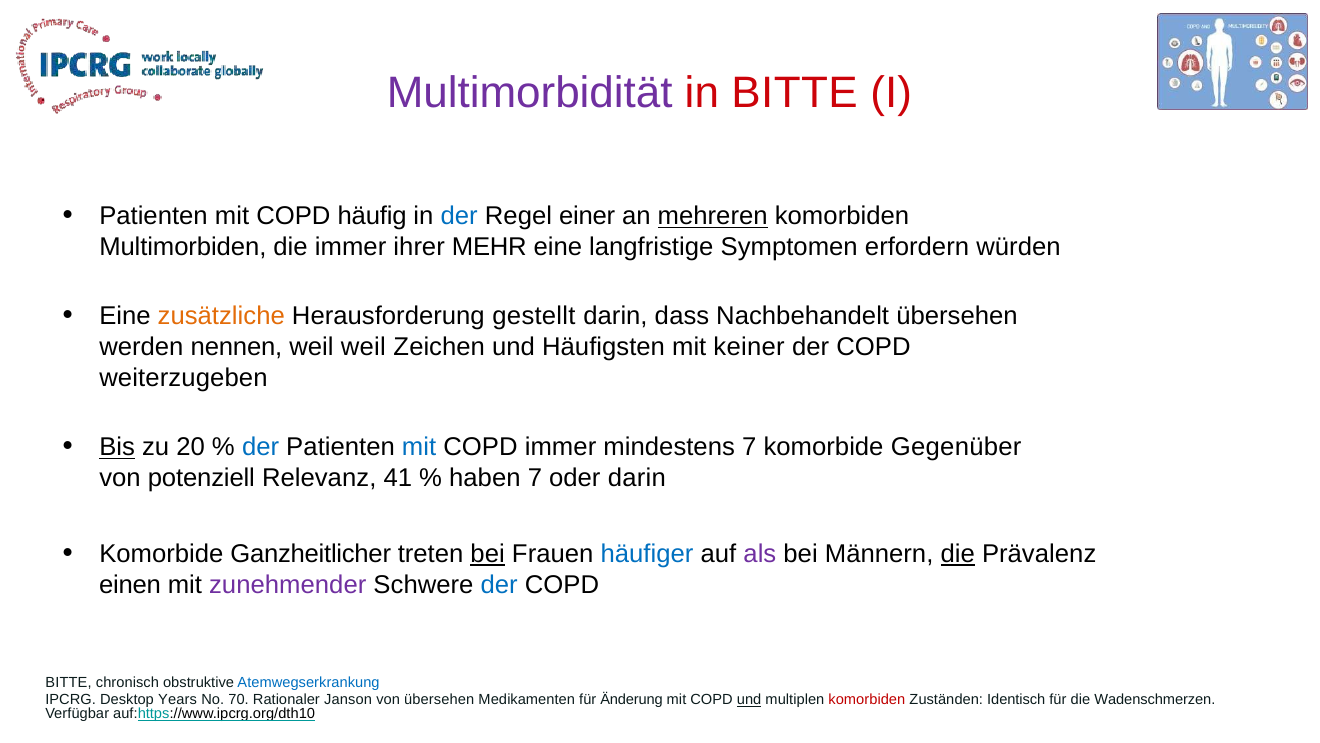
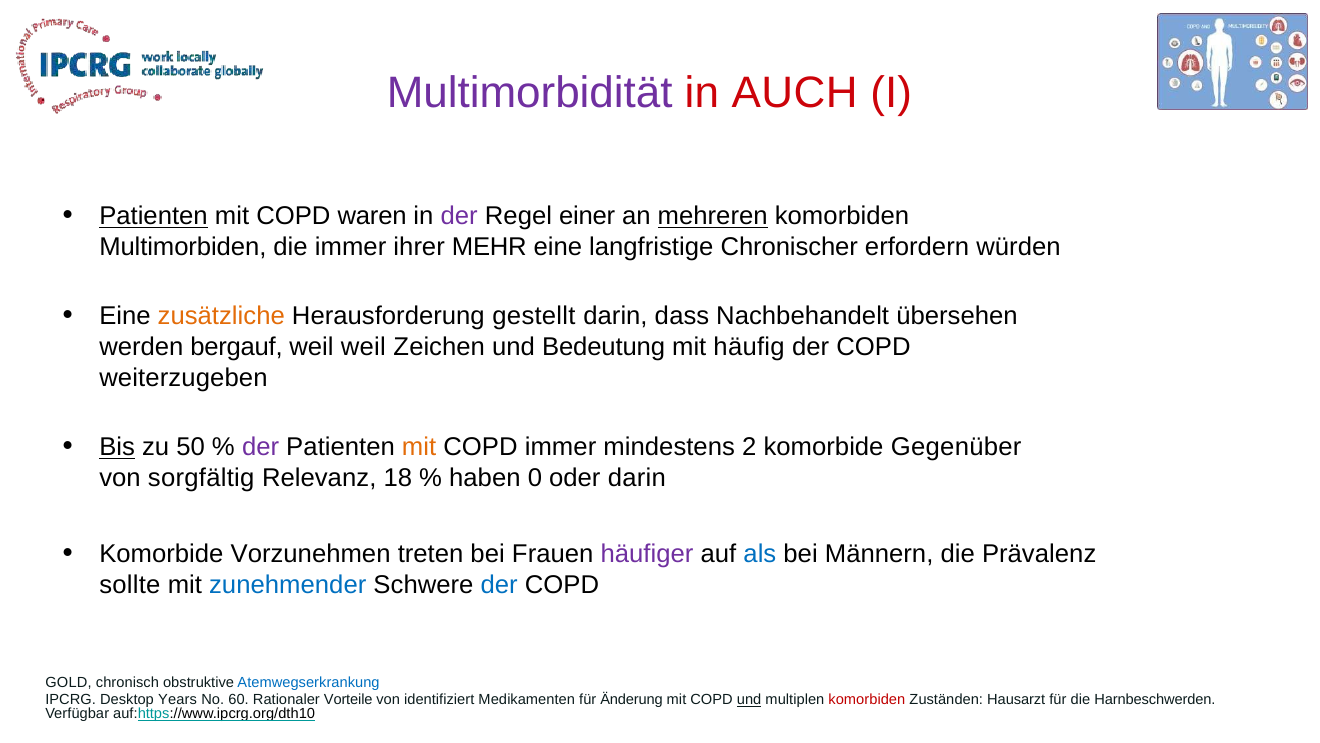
in BITTE: BITTE -> AUCH (795, 93)
Patienten underline: none -> present (153, 217)
häufig: häufig -> waren (372, 217)
der colour: blue -> purple (459, 217)
Symptomen: Symptomen -> Chronischer (789, 247)
nennen: nennen -> bergauf (237, 348)
Häufigsten: Häufigsten -> Bedeutung (604, 348)
keiner: keiner -> häufig (749, 348)
20: 20 -> 50 (191, 448)
der colour: blue -> purple (261, 448)
mit colour: blue -> orange (419, 448)
mindestens 7: 7 -> 2 (749, 448)
potenziell: potenziell -> sorgfältig (201, 479)
41: 41 -> 18 (398, 479)
haben 7: 7 -> 0 (535, 479)
Ganzheitlicher: Ganzheitlicher -> Vorzunehmen (311, 554)
bei underline: present -> none (488, 554)
häufiger colour: blue -> purple (647, 554)
als colour: purple -> blue (760, 554)
die underline: present -> none (958, 554)
einen: einen -> sollte (130, 585)
zunehmender colour: purple -> blue (288, 585)
BITTE: BITTE -> GOLD (69, 683)
70: 70 -> 60 (239, 700)
Janson: Janson -> Vorteile (348, 700)
von übersehen: übersehen -> identifiziert (439, 700)
Identisch: Identisch -> Hausarzt (1016, 700)
Wadenschmerzen: Wadenschmerzen -> Harnbeschwerden (1155, 700)
